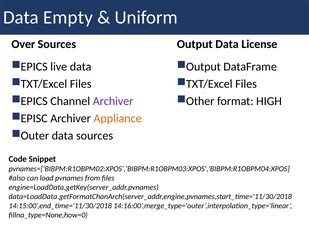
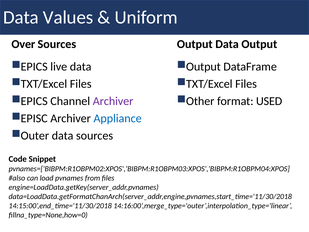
Empty: Empty -> Values (68, 17)
Data License: License -> Output (259, 44)
HIGH: HIGH -> USED (269, 101)
Appliance colour: orange -> blue (118, 118)
